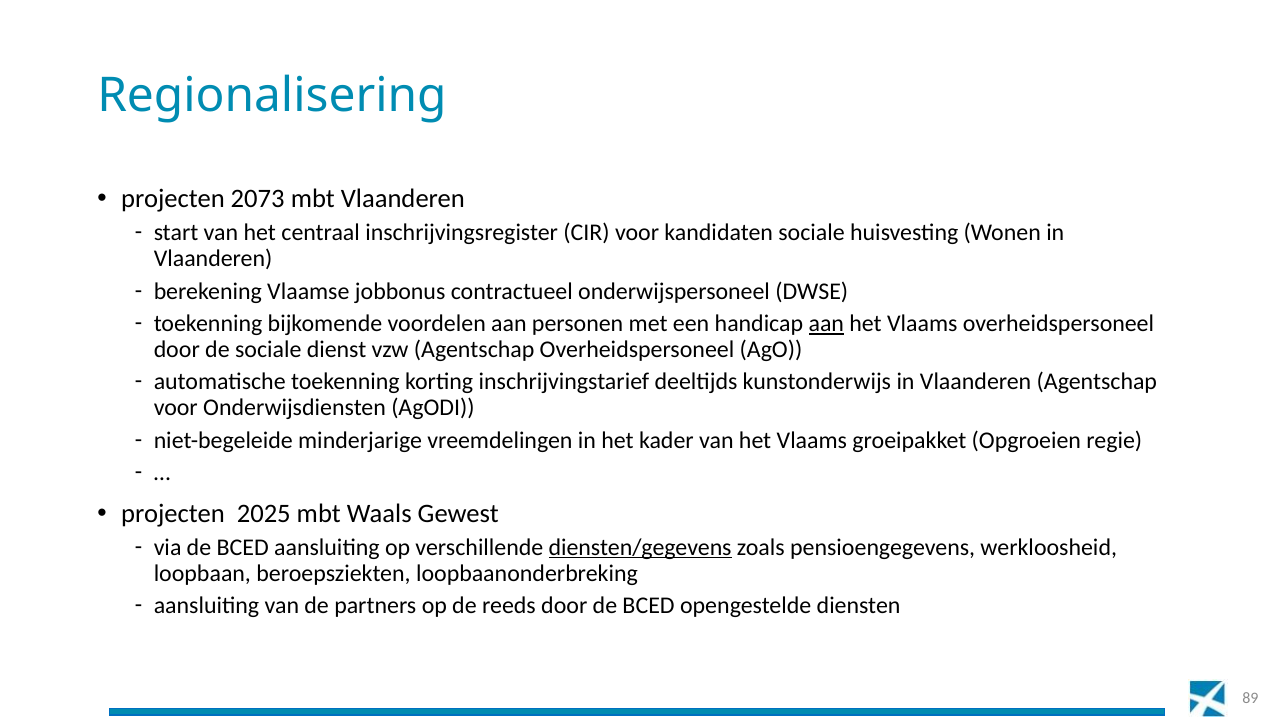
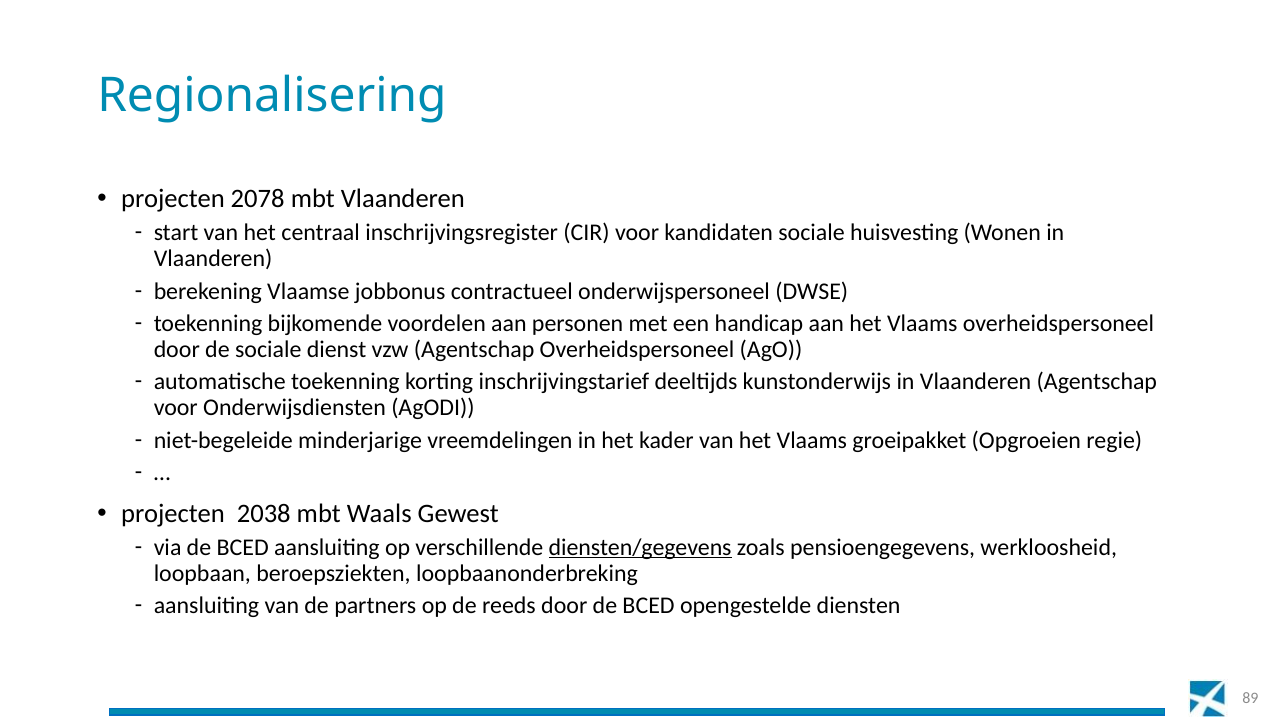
2073: 2073 -> 2078 (258, 199)
aan underline: present -> none (826, 324)
2025: 2025 -> 2038 (264, 513)
